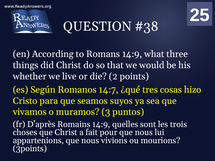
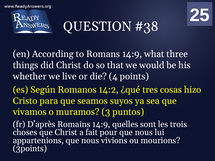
2: 2 -> 4 (113, 76)
14:7: 14:7 -> 14:2 (109, 90)
